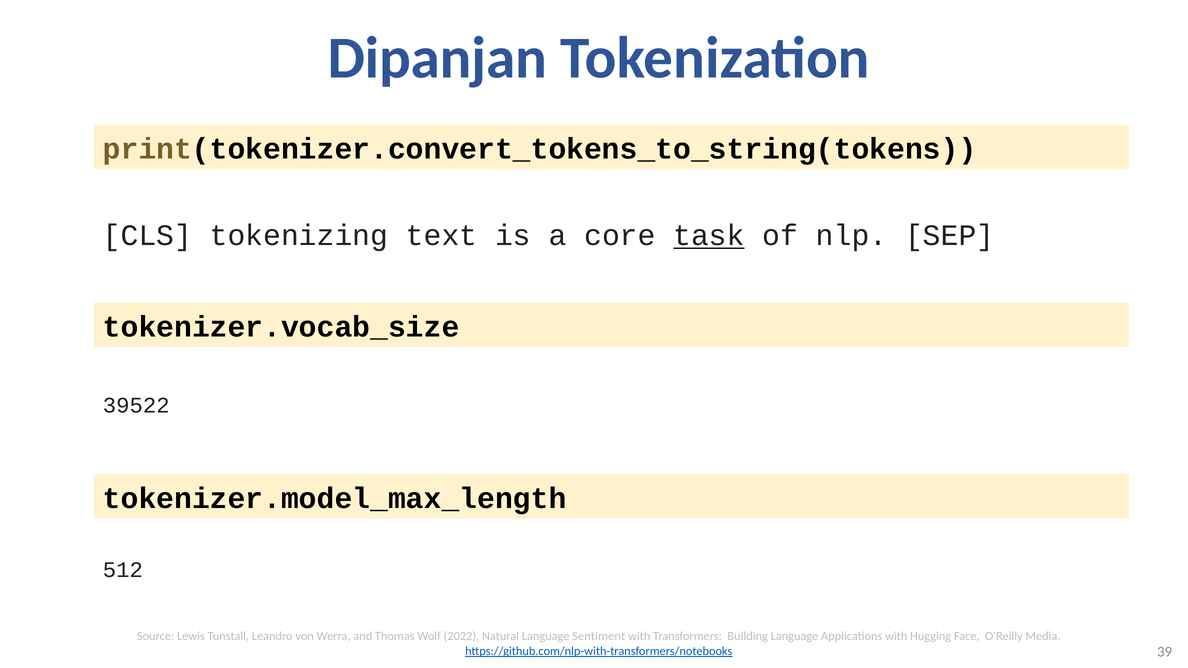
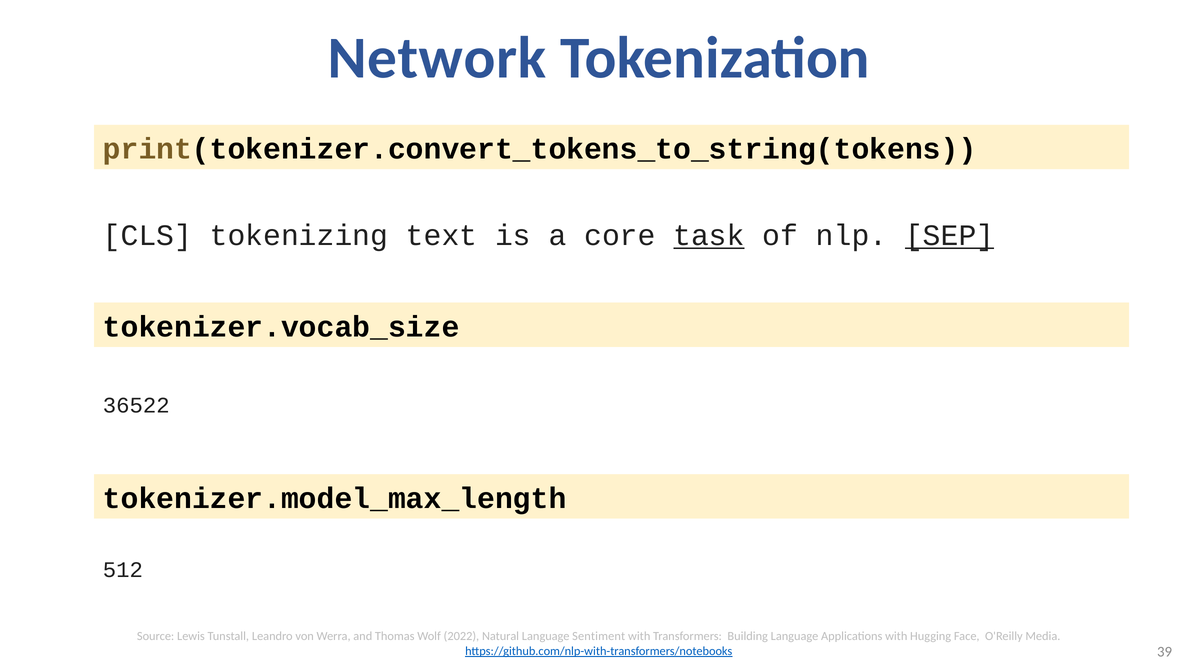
Dipanjan: Dipanjan -> Network (437, 58)
SEP underline: none -> present (950, 235)
39522: 39522 -> 36522 (136, 406)
